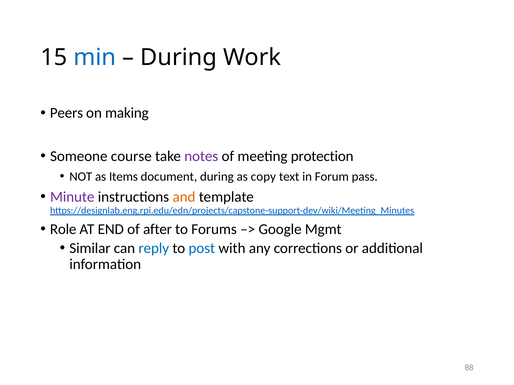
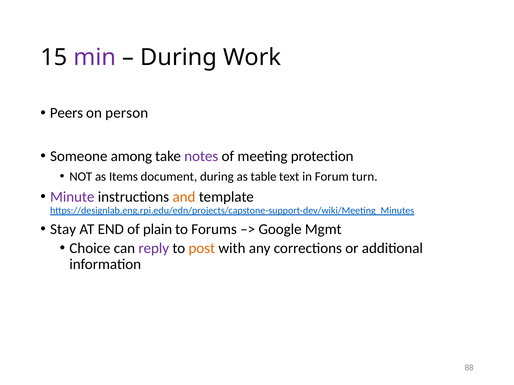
min colour: blue -> purple (95, 58)
making: making -> person (127, 113)
course: course -> among (131, 156)
copy: copy -> table (264, 177)
pass: pass -> turn (365, 177)
Role: Role -> Stay (63, 230)
after: after -> plain (158, 230)
Similar: Similar -> Choice (90, 248)
reply colour: blue -> purple (154, 248)
post colour: blue -> orange (202, 248)
